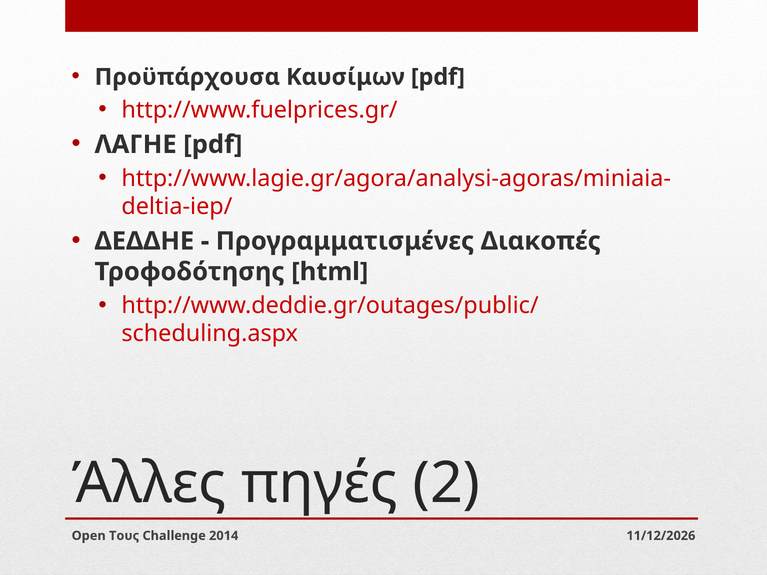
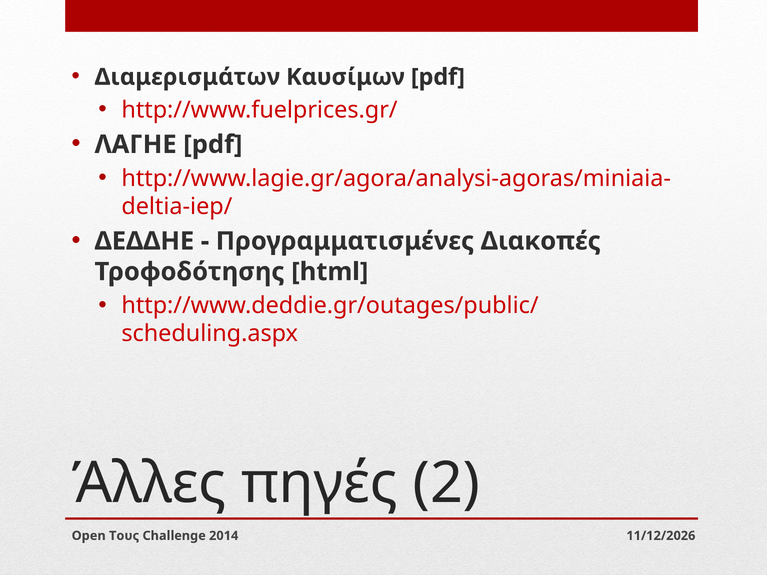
Προϋπάρχουσα: Προϋπάρχουσα -> Διαμερισμάτων (187, 77)
